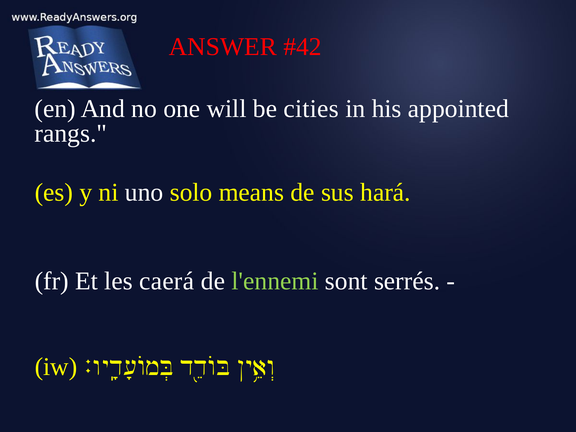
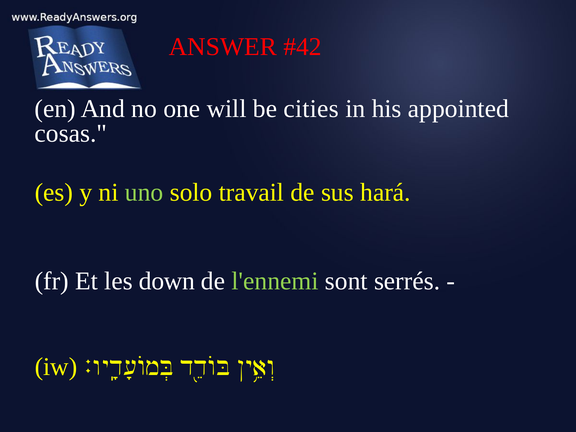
rangs: rangs -> cosas (71, 133)
uno colour: white -> light green (144, 192)
means: means -> travail (251, 192)
caerá: caerá -> down (167, 281)
